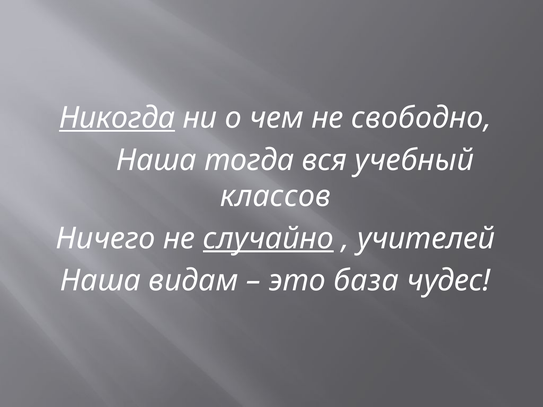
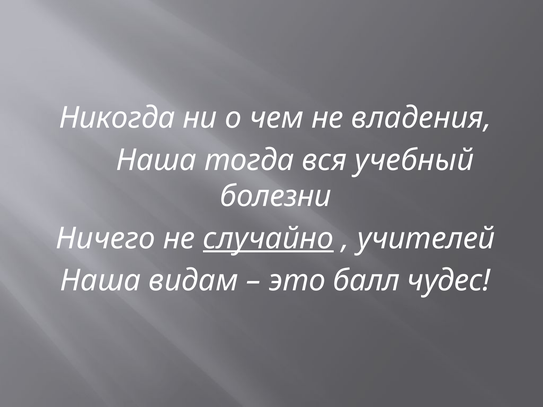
Никогда underline: present -> none (117, 118)
свободно: свободно -> владения (421, 118)
классов: классов -> болезни (276, 196)
база: база -> балл (366, 281)
